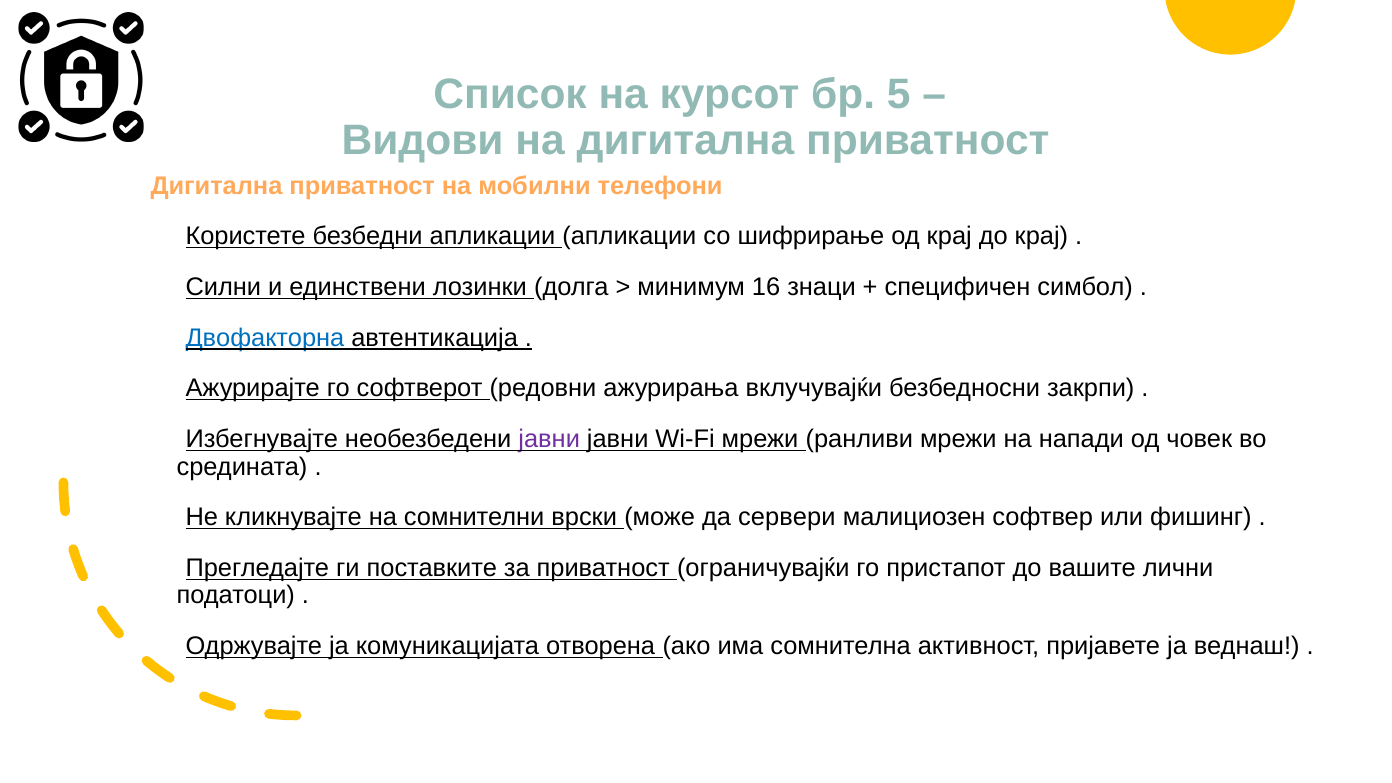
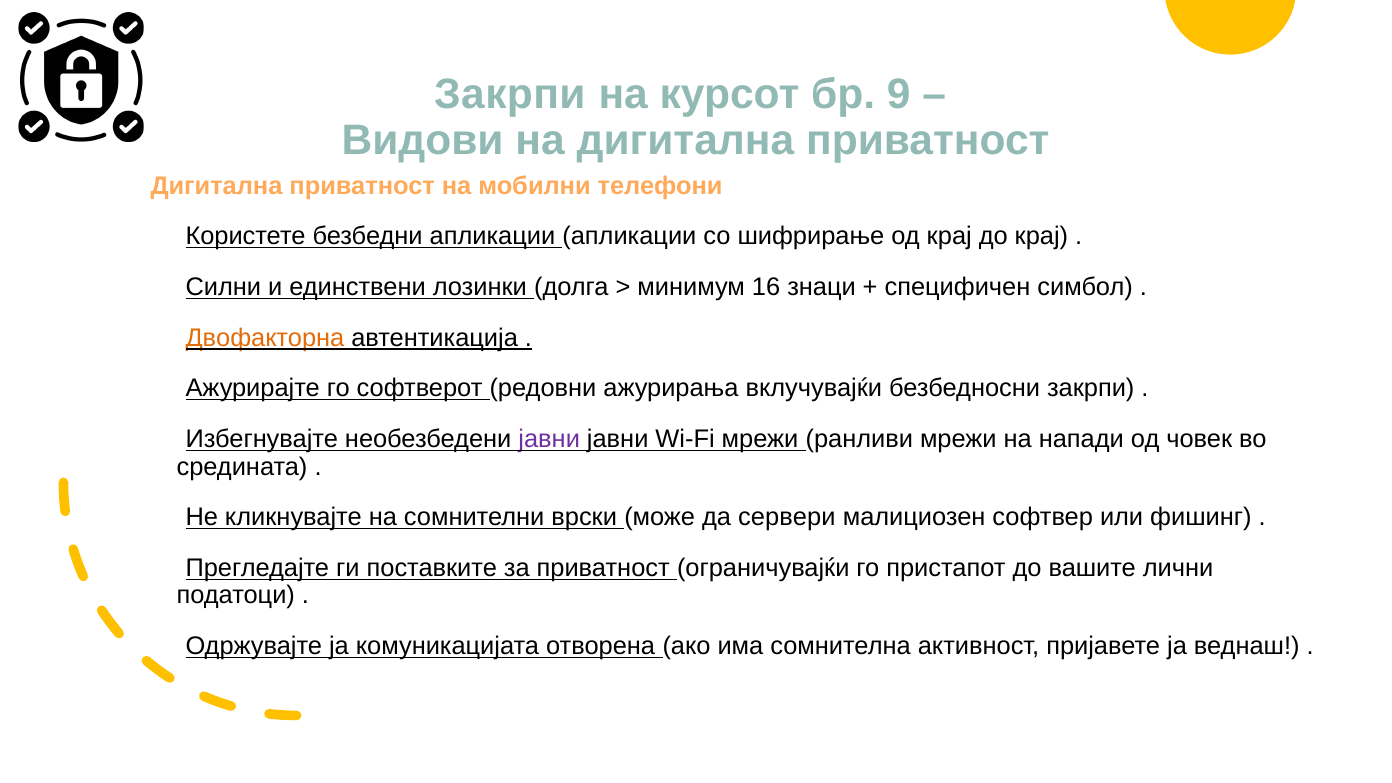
Список: Список -> Закрпи (510, 94)
5: 5 -> 9 (899, 94)
Двофакторна colour: blue -> orange (265, 338)
